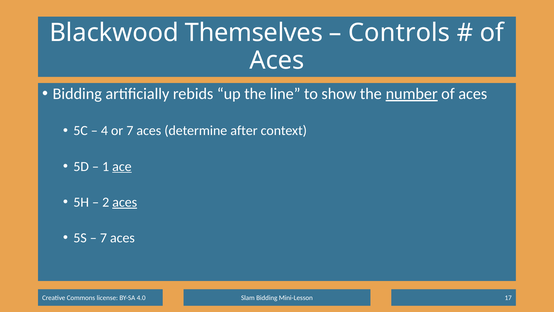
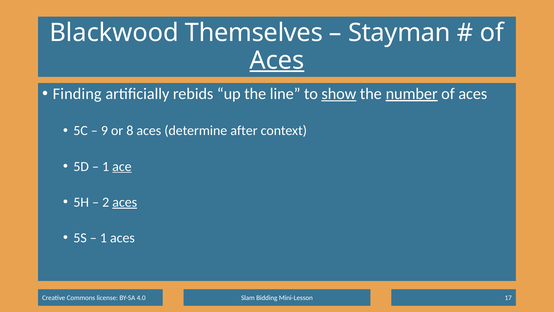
Controls: Controls -> Stayman (399, 33)
Aces underline: none -> present (277, 60)
Bidding: Bidding -> Finding (77, 94)
show underline: none -> present (339, 94)
4: 4 -> 9 (104, 131)
or 7: 7 -> 8 (130, 131)
7: 7 -> 1 (103, 238)
